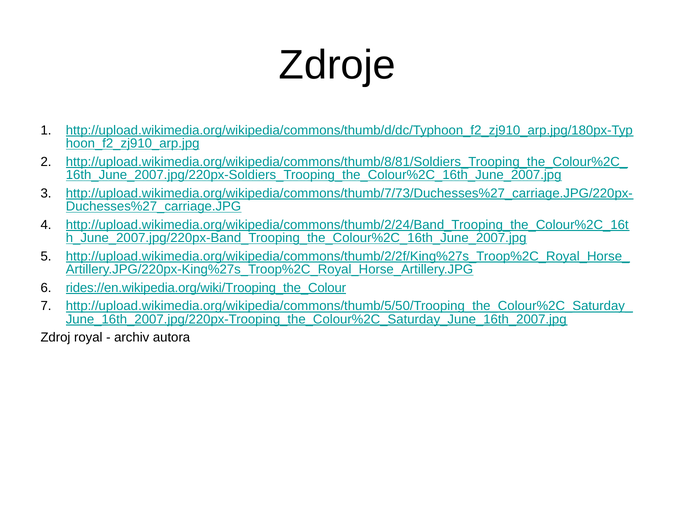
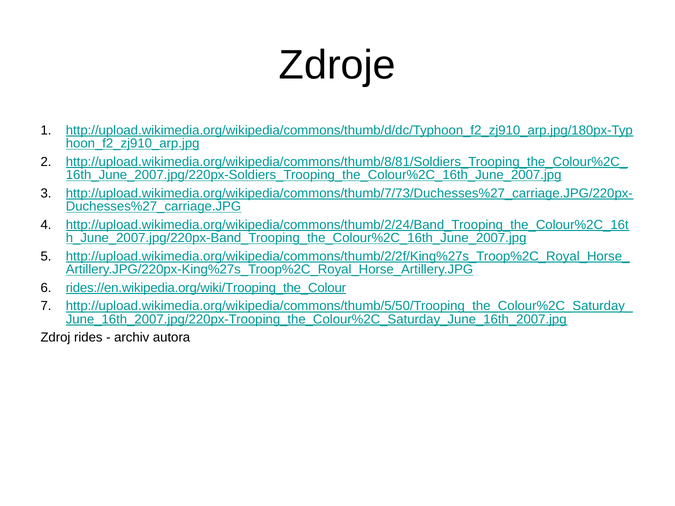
royal: royal -> rides (88, 338)
